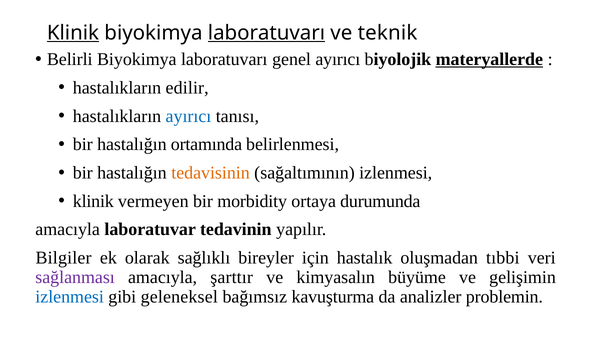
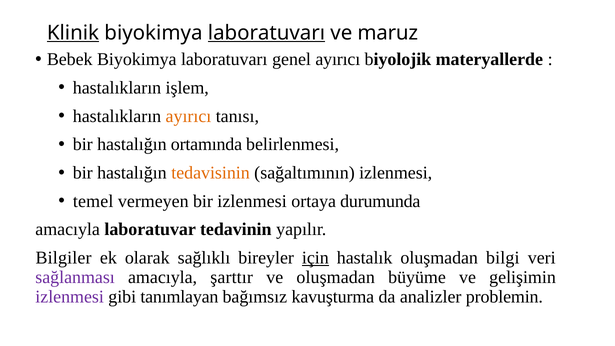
teknik: teknik -> maruz (388, 33)
Belirli: Belirli -> Bebek (70, 59)
materyallerde underline: present -> none (489, 59)
edilir: edilir -> işlem (187, 88)
ayırıcı colour: blue -> orange (188, 116)
klinik: klinik -> temel (93, 201)
bir morbidity: morbidity -> izlenmesi (252, 201)
için underline: none -> present (315, 258)
tıbbi: tıbbi -> bilgi (503, 258)
ve kimyasalın: kimyasalın -> oluşmadan (336, 277)
izlenmesi colour: blue -> purple (70, 297)
geleneksel: geleneksel -> tanımlayan (179, 297)
